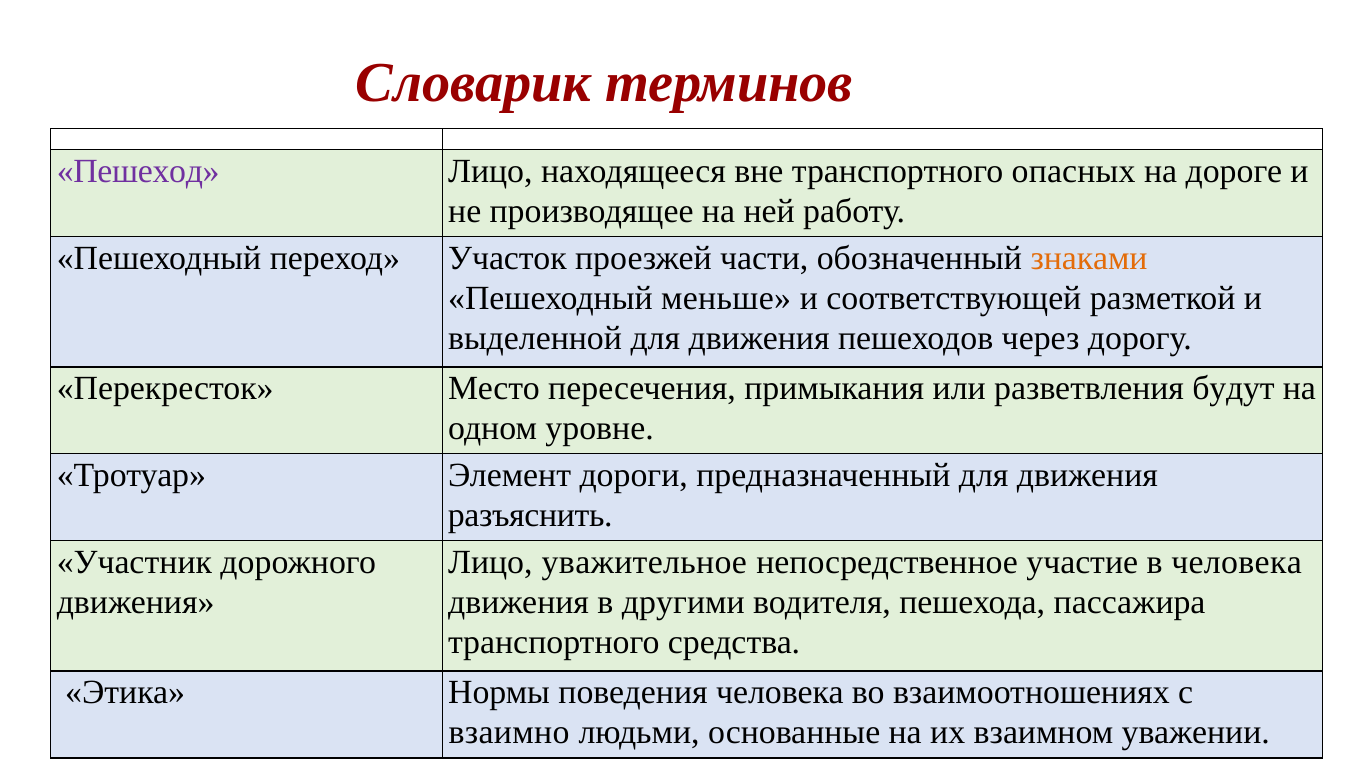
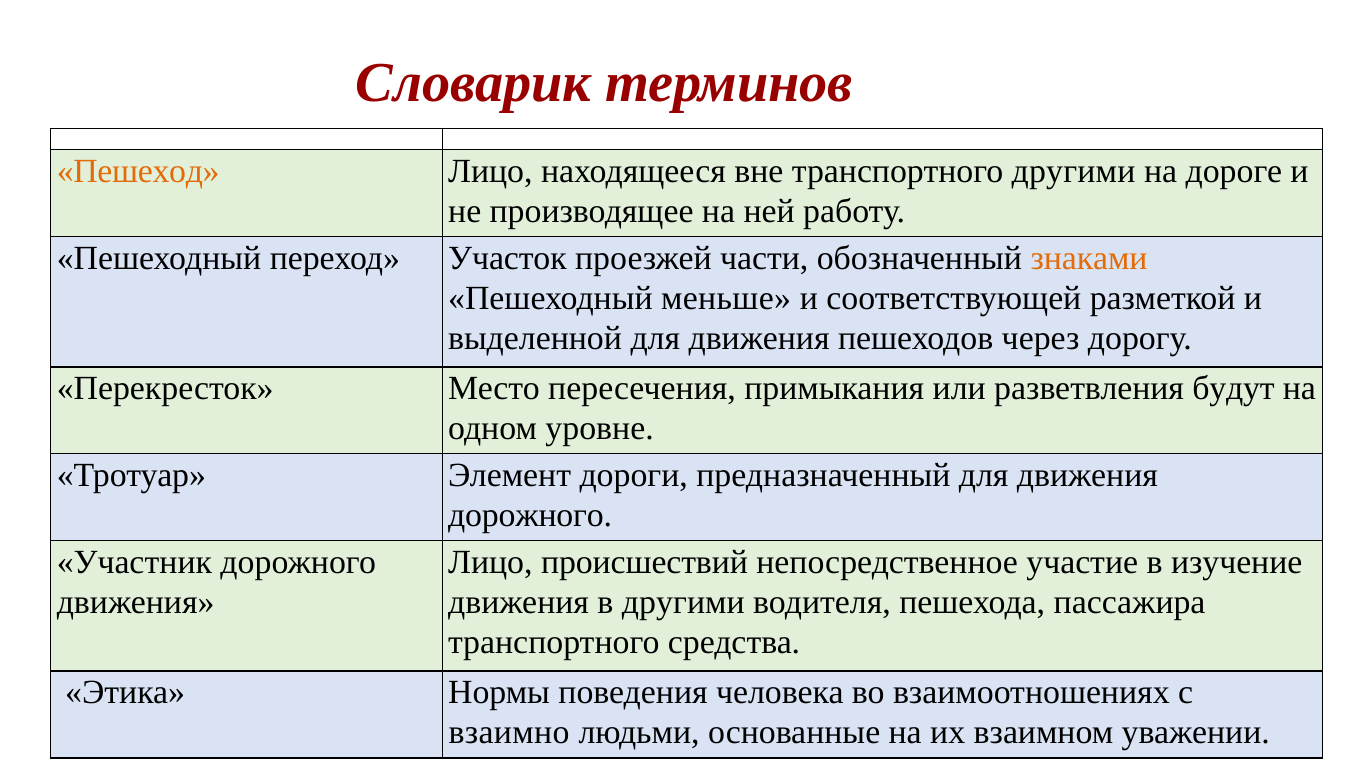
Пешеход colour: purple -> orange (138, 171)
транспортного опасных: опасных -> другими (1074, 171)
разъяснить: разъяснить -> дорожного (530, 515)
уважительное: уважительное -> происшествий (644, 562)
в человека: человека -> изучение (1237, 562)
